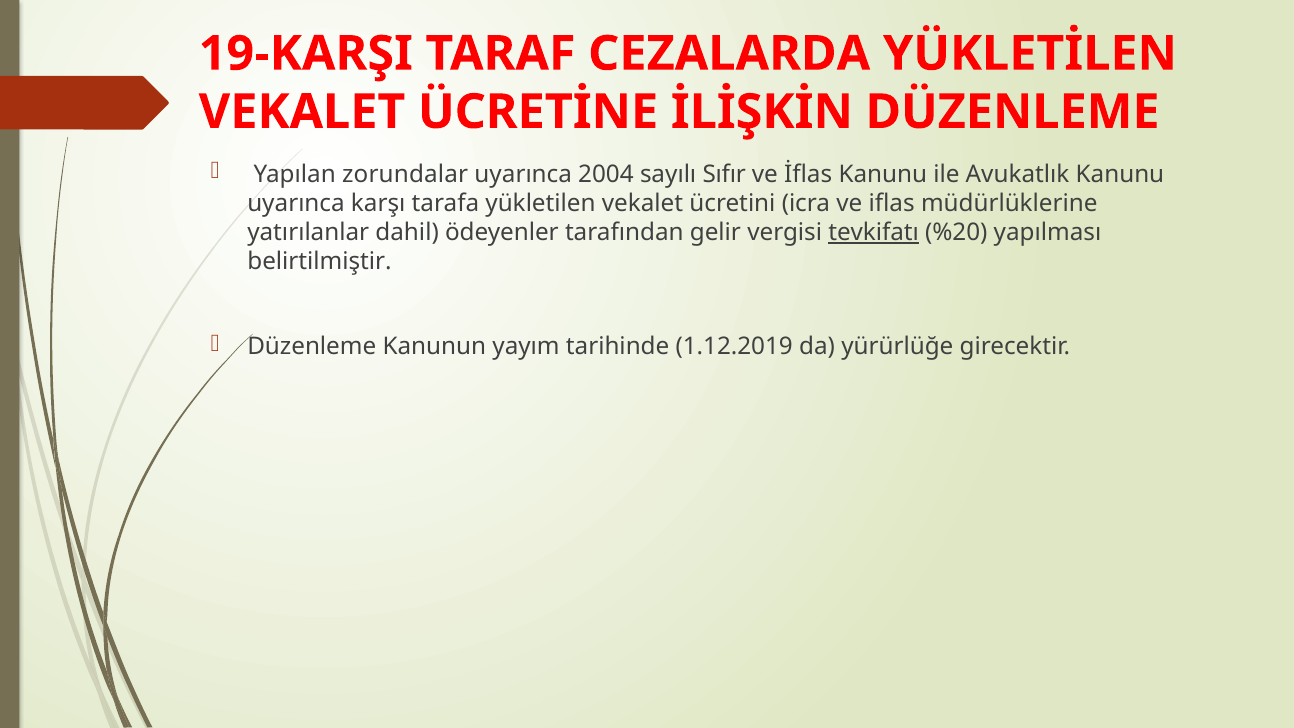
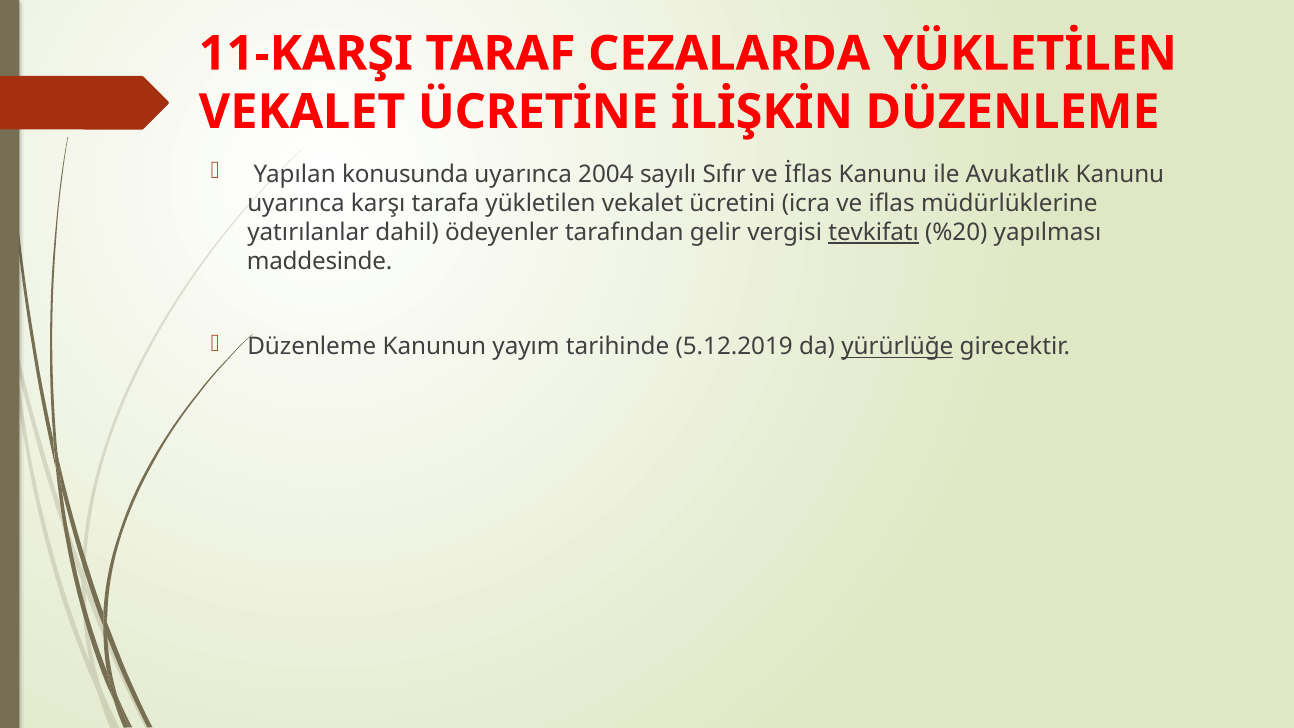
19-KARŞI: 19-KARŞI -> 11-KARŞI (306, 54)
zorundalar: zorundalar -> konusunda (405, 174)
belirtilmiştir: belirtilmiştir -> maddesinde (320, 262)
1.12.2019: 1.12.2019 -> 5.12.2019 (734, 347)
yürürlüğe underline: none -> present (897, 347)
